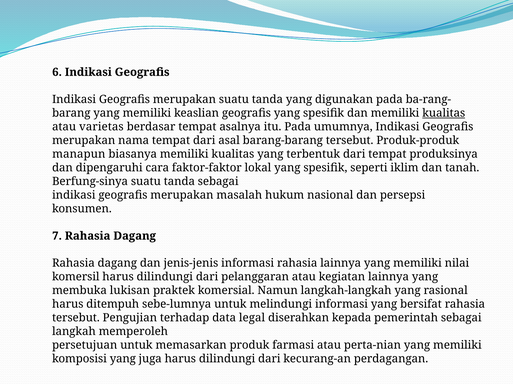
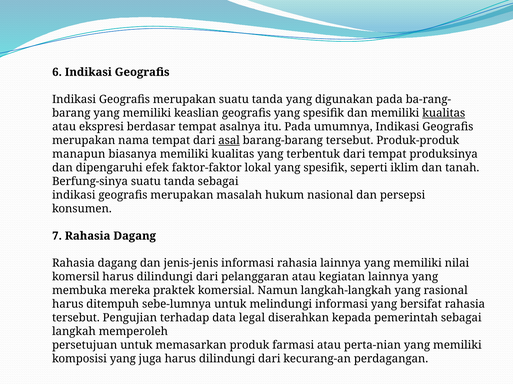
varietas: varietas -> ekspresi (101, 127)
asal underline: none -> present (229, 141)
cara: cara -> efek (157, 168)
lukisan: lukisan -> mereka (130, 291)
